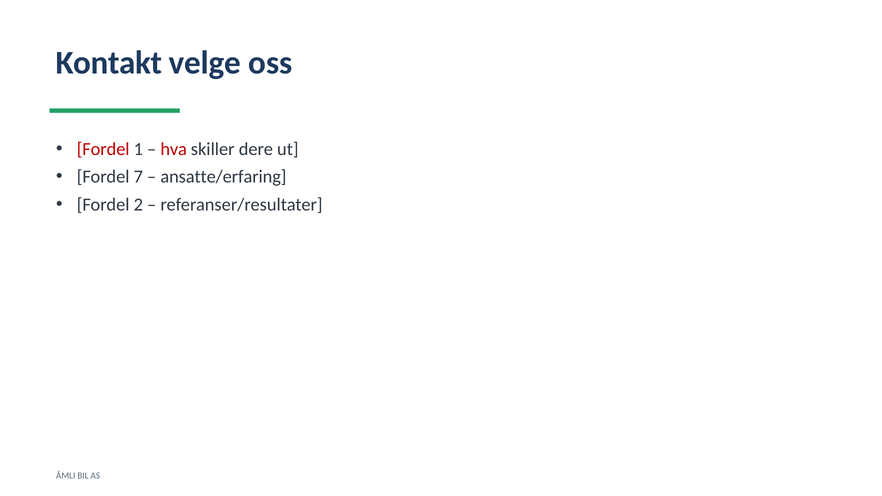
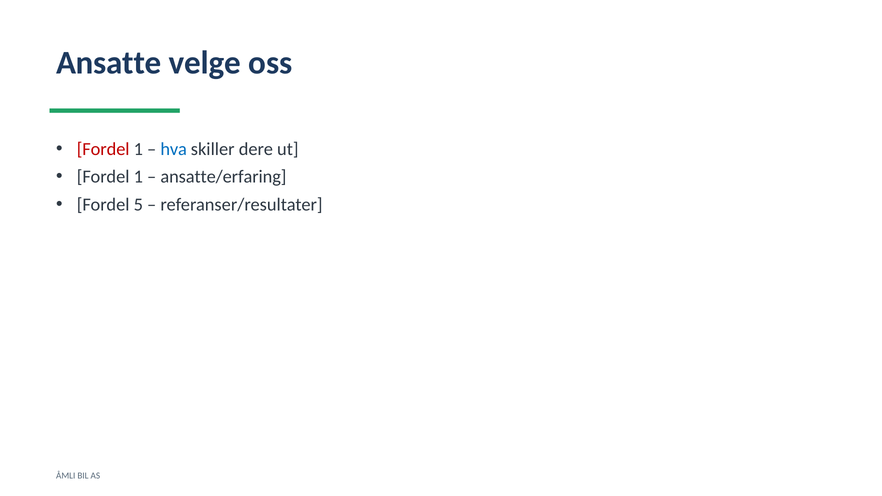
Kontakt: Kontakt -> Ansatte (109, 63)
hva colour: red -> blue (174, 149)
7: 7 -> 1 (138, 177)
2: 2 -> 5 (138, 205)
